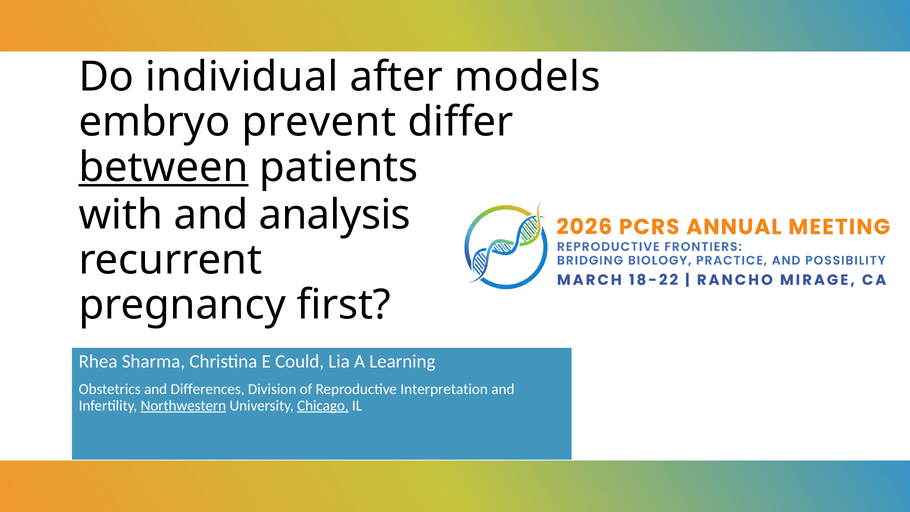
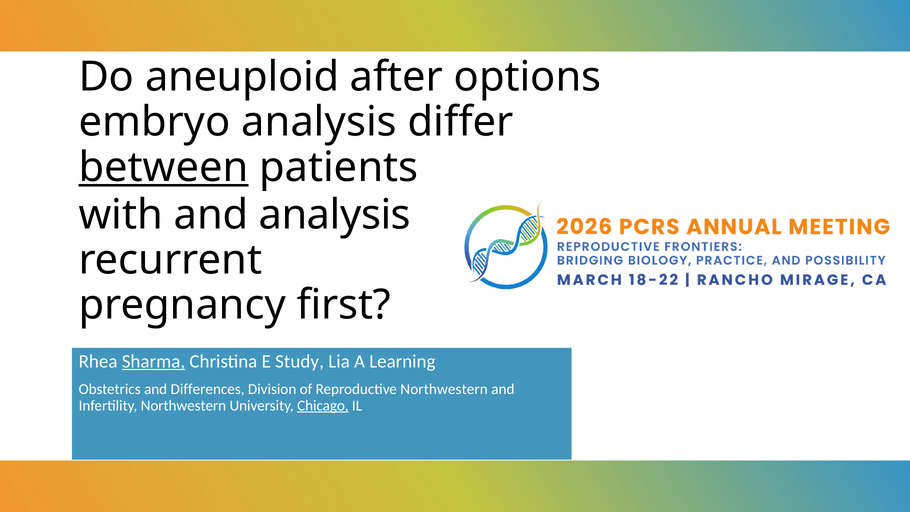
individual: individual -> aneuploid (242, 77)
models: models -> options (528, 77)
embryo prevent: prevent -> analysis (319, 122)
Sharma underline: none -> present (153, 361)
Could: Could -> Study (300, 361)
Reproductive Interpretation: Interpretation -> Northwestern (444, 389)
Northwestern underline: present -> none (183, 405)
